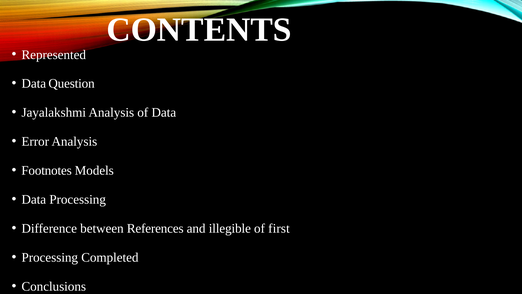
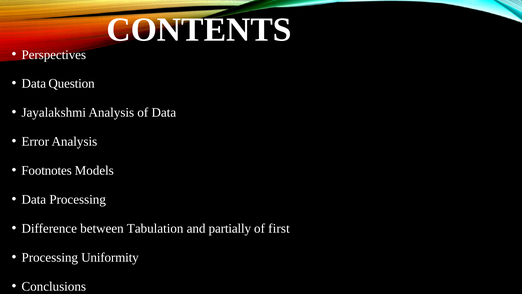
Represented: Represented -> Perspectives (54, 55)
References: References -> Tabulation (155, 228)
illegible: illegible -> partially (230, 228)
Completed: Completed -> Uniformity (110, 257)
